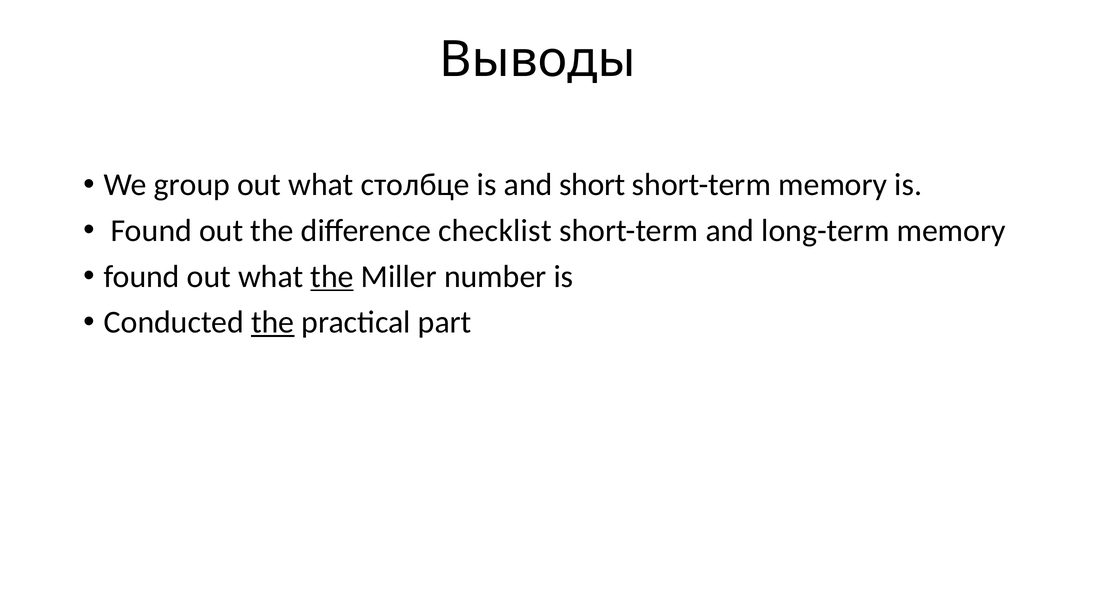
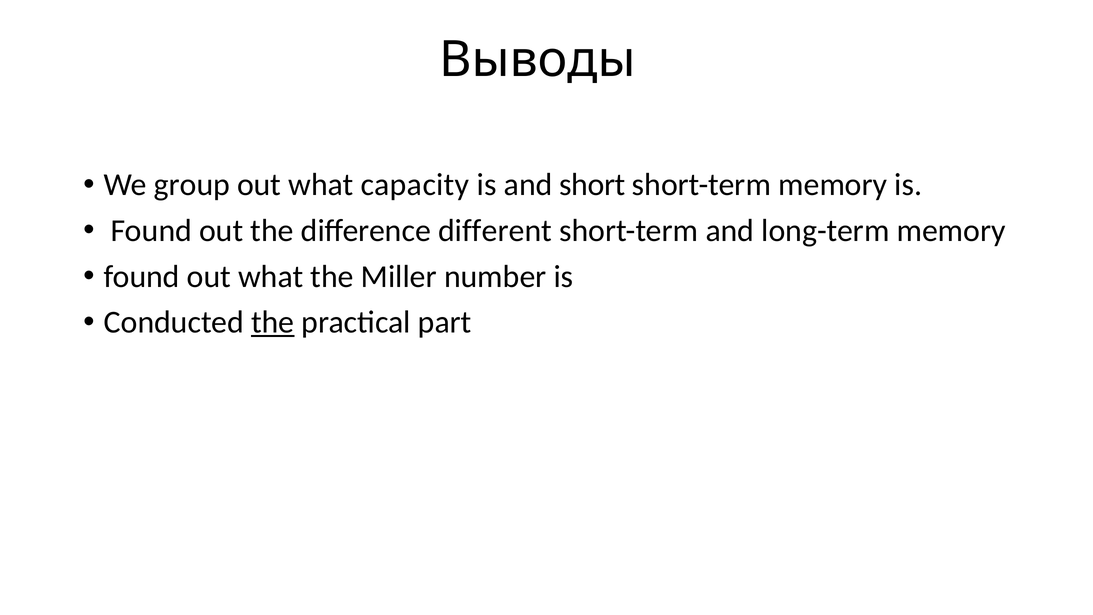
столбце: столбце -> capacity (415, 185)
checklist: checklist -> different (495, 231)
the underline: present -> none (332, 276)
